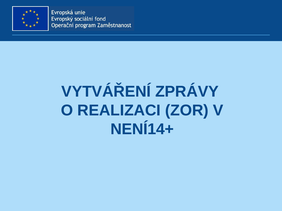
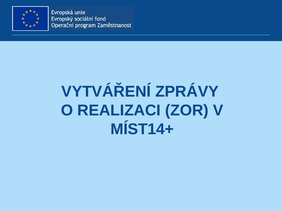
NENÍ14+: NENÍ14+ -> MÍST14+ (142, 129)
